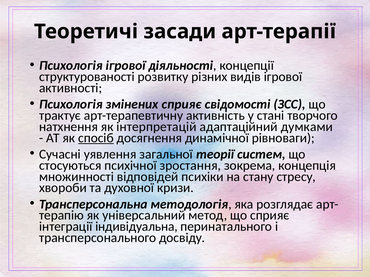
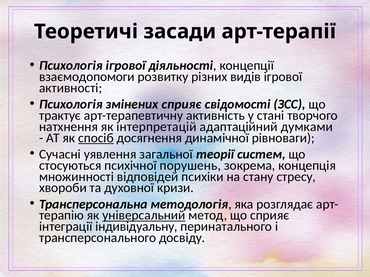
структурованості: структурованості -> взаємодопомоги (87, 77)
зростання: зростання -> порушень (190, 166)
універсальний underline: none -> present (144, 216)
індивідуальна: індивідуальна -> індивідуальну (136, 227)
